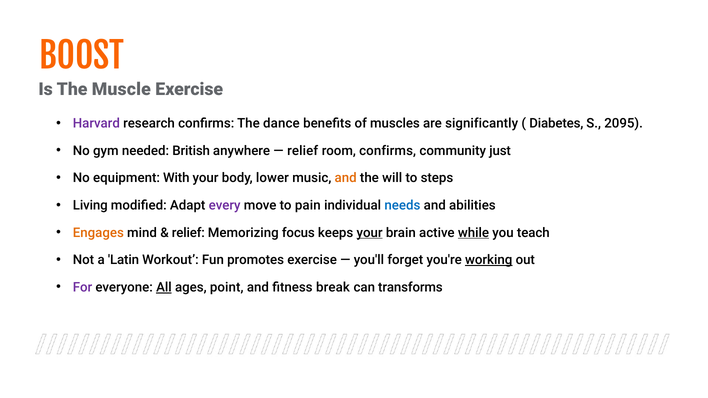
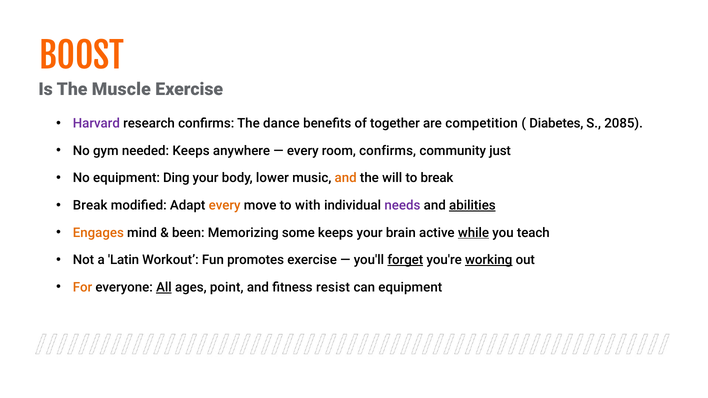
muscles: muscles -> together (395, 124)
significantly: significantly -> competition (482, 124)
2095: 2095 -> 2085 (624, 124)
needed British: British -> Keeps (191, 151)
relief: relief -> every (303, 151)
With: With -> Ding (176, 178)
to steps: steps -> break (437, 178)
Living: Living -> Break (90, 205)
every colour: purple -> orange (225, 205)
pain: pain -> with (308, 205)
needs colour: blue -> purple (402, 205)
abilities underline: none -> present (472, 205)
relief: relief -> been (188, 233)
focus: focus -> some (298, 233)
your underline: present -> none (370, 233)
forget underline: none -> present (405, 260)
For colour: purple -> orange (83, 287)
break: break -> resist (333, 287)
can transforms: transforms -> equipment (410, 287)
